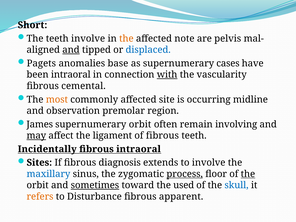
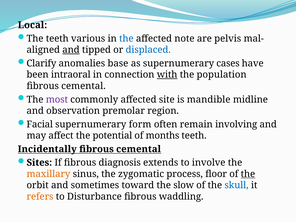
Short: Short -> Local (32, 25)
teeth involve: involve -> various (88, 39)
the colour: orange -> blue (126, 39)
Pagets: Pagets -> Clarify (41, 63)
vascularity: vascularity -> population (222, 75)
most colour: orange -> purple (57, 99)
occurring: occurring -> mandible (209, 99)
James: James -> Facial (40, 124)
supernumerary orbit: orbit -> form (140, 124)
may underline: present -> none (36, 136)
ligament: ligament -> potential (112, 136)
of fibrous: fibrous -> months (162, 136)
intraoral: intraoral -> cemental (139, 149)
maxillary colour: blue -> orange (48, 174)
process underline: present -> none (185, 174)
sometimes underline: present -> none (95, 185)
used: used -> slow (184, 185)
apparent: apparent -> waddling (181, 197)
